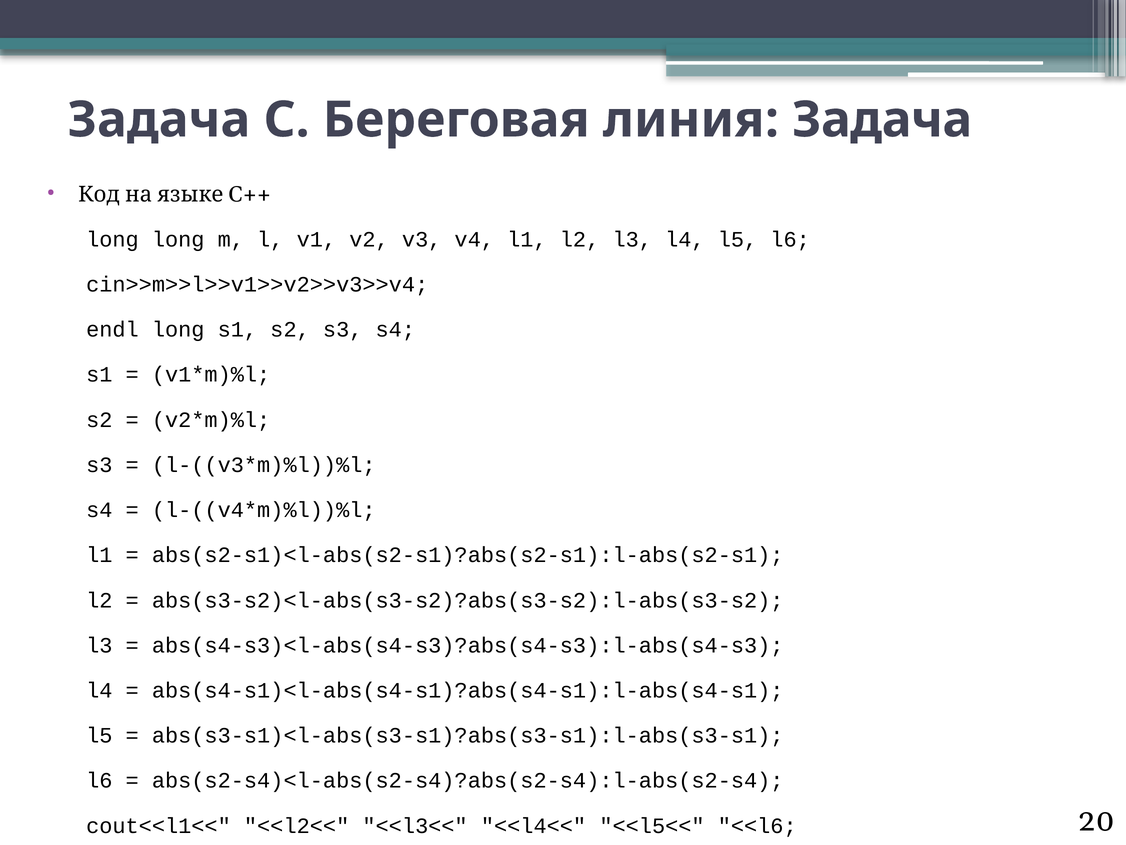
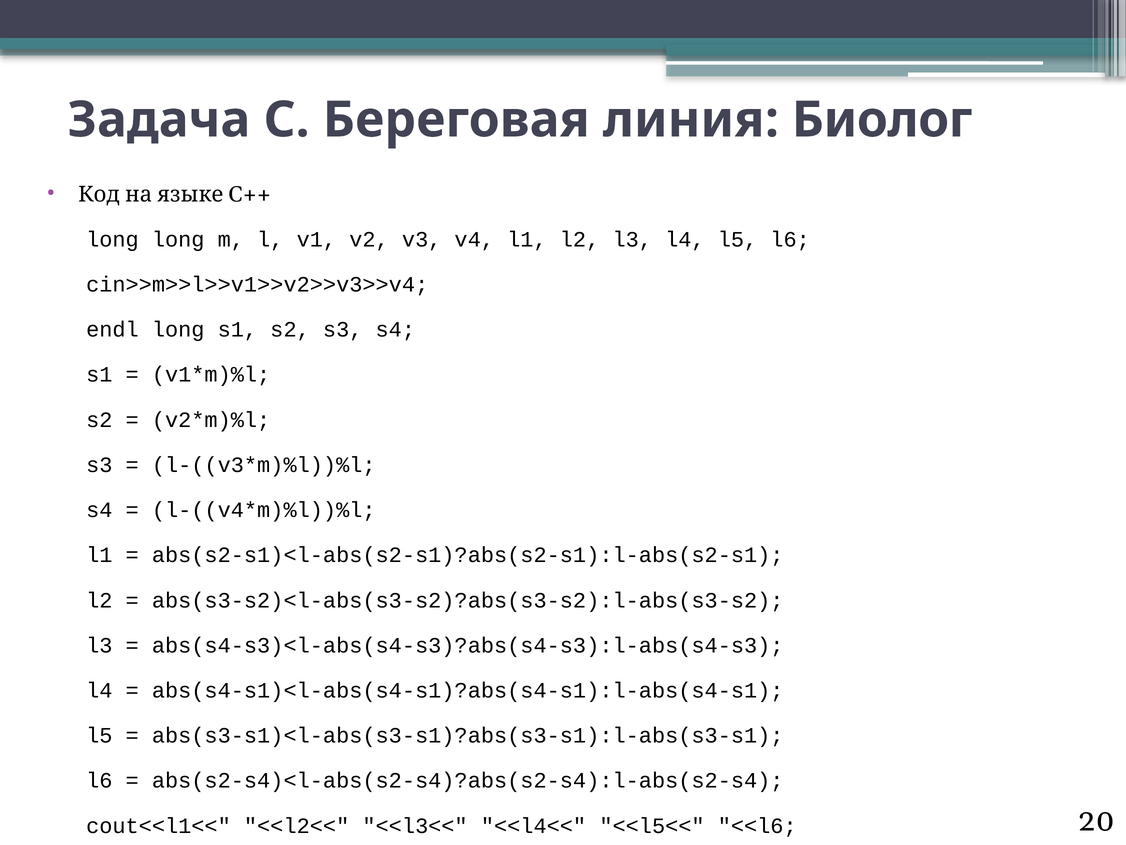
линия Задача: Задача -> Биолог (882, 120)
